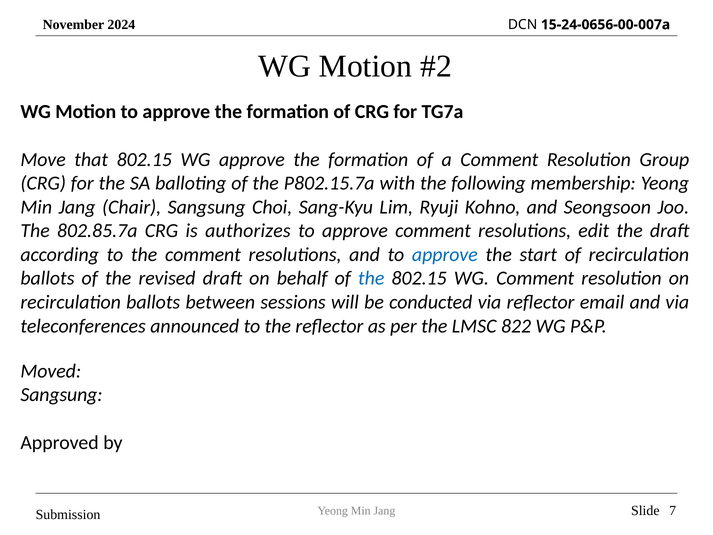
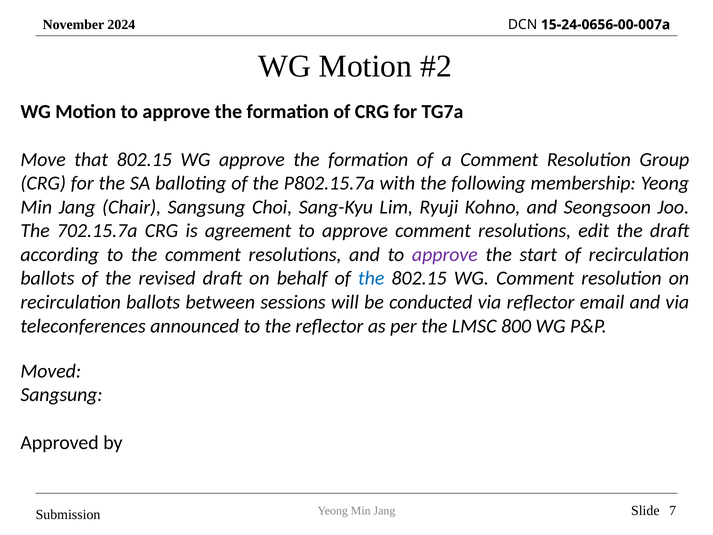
802.85.7a: 802.85.7a -> 702.15.7a (97, 231)
authorizes: authorizes -> agreement (248, 231)
approve colour: blue -> purple (445, 254)
822: 822 -> 800 (516, 326)
